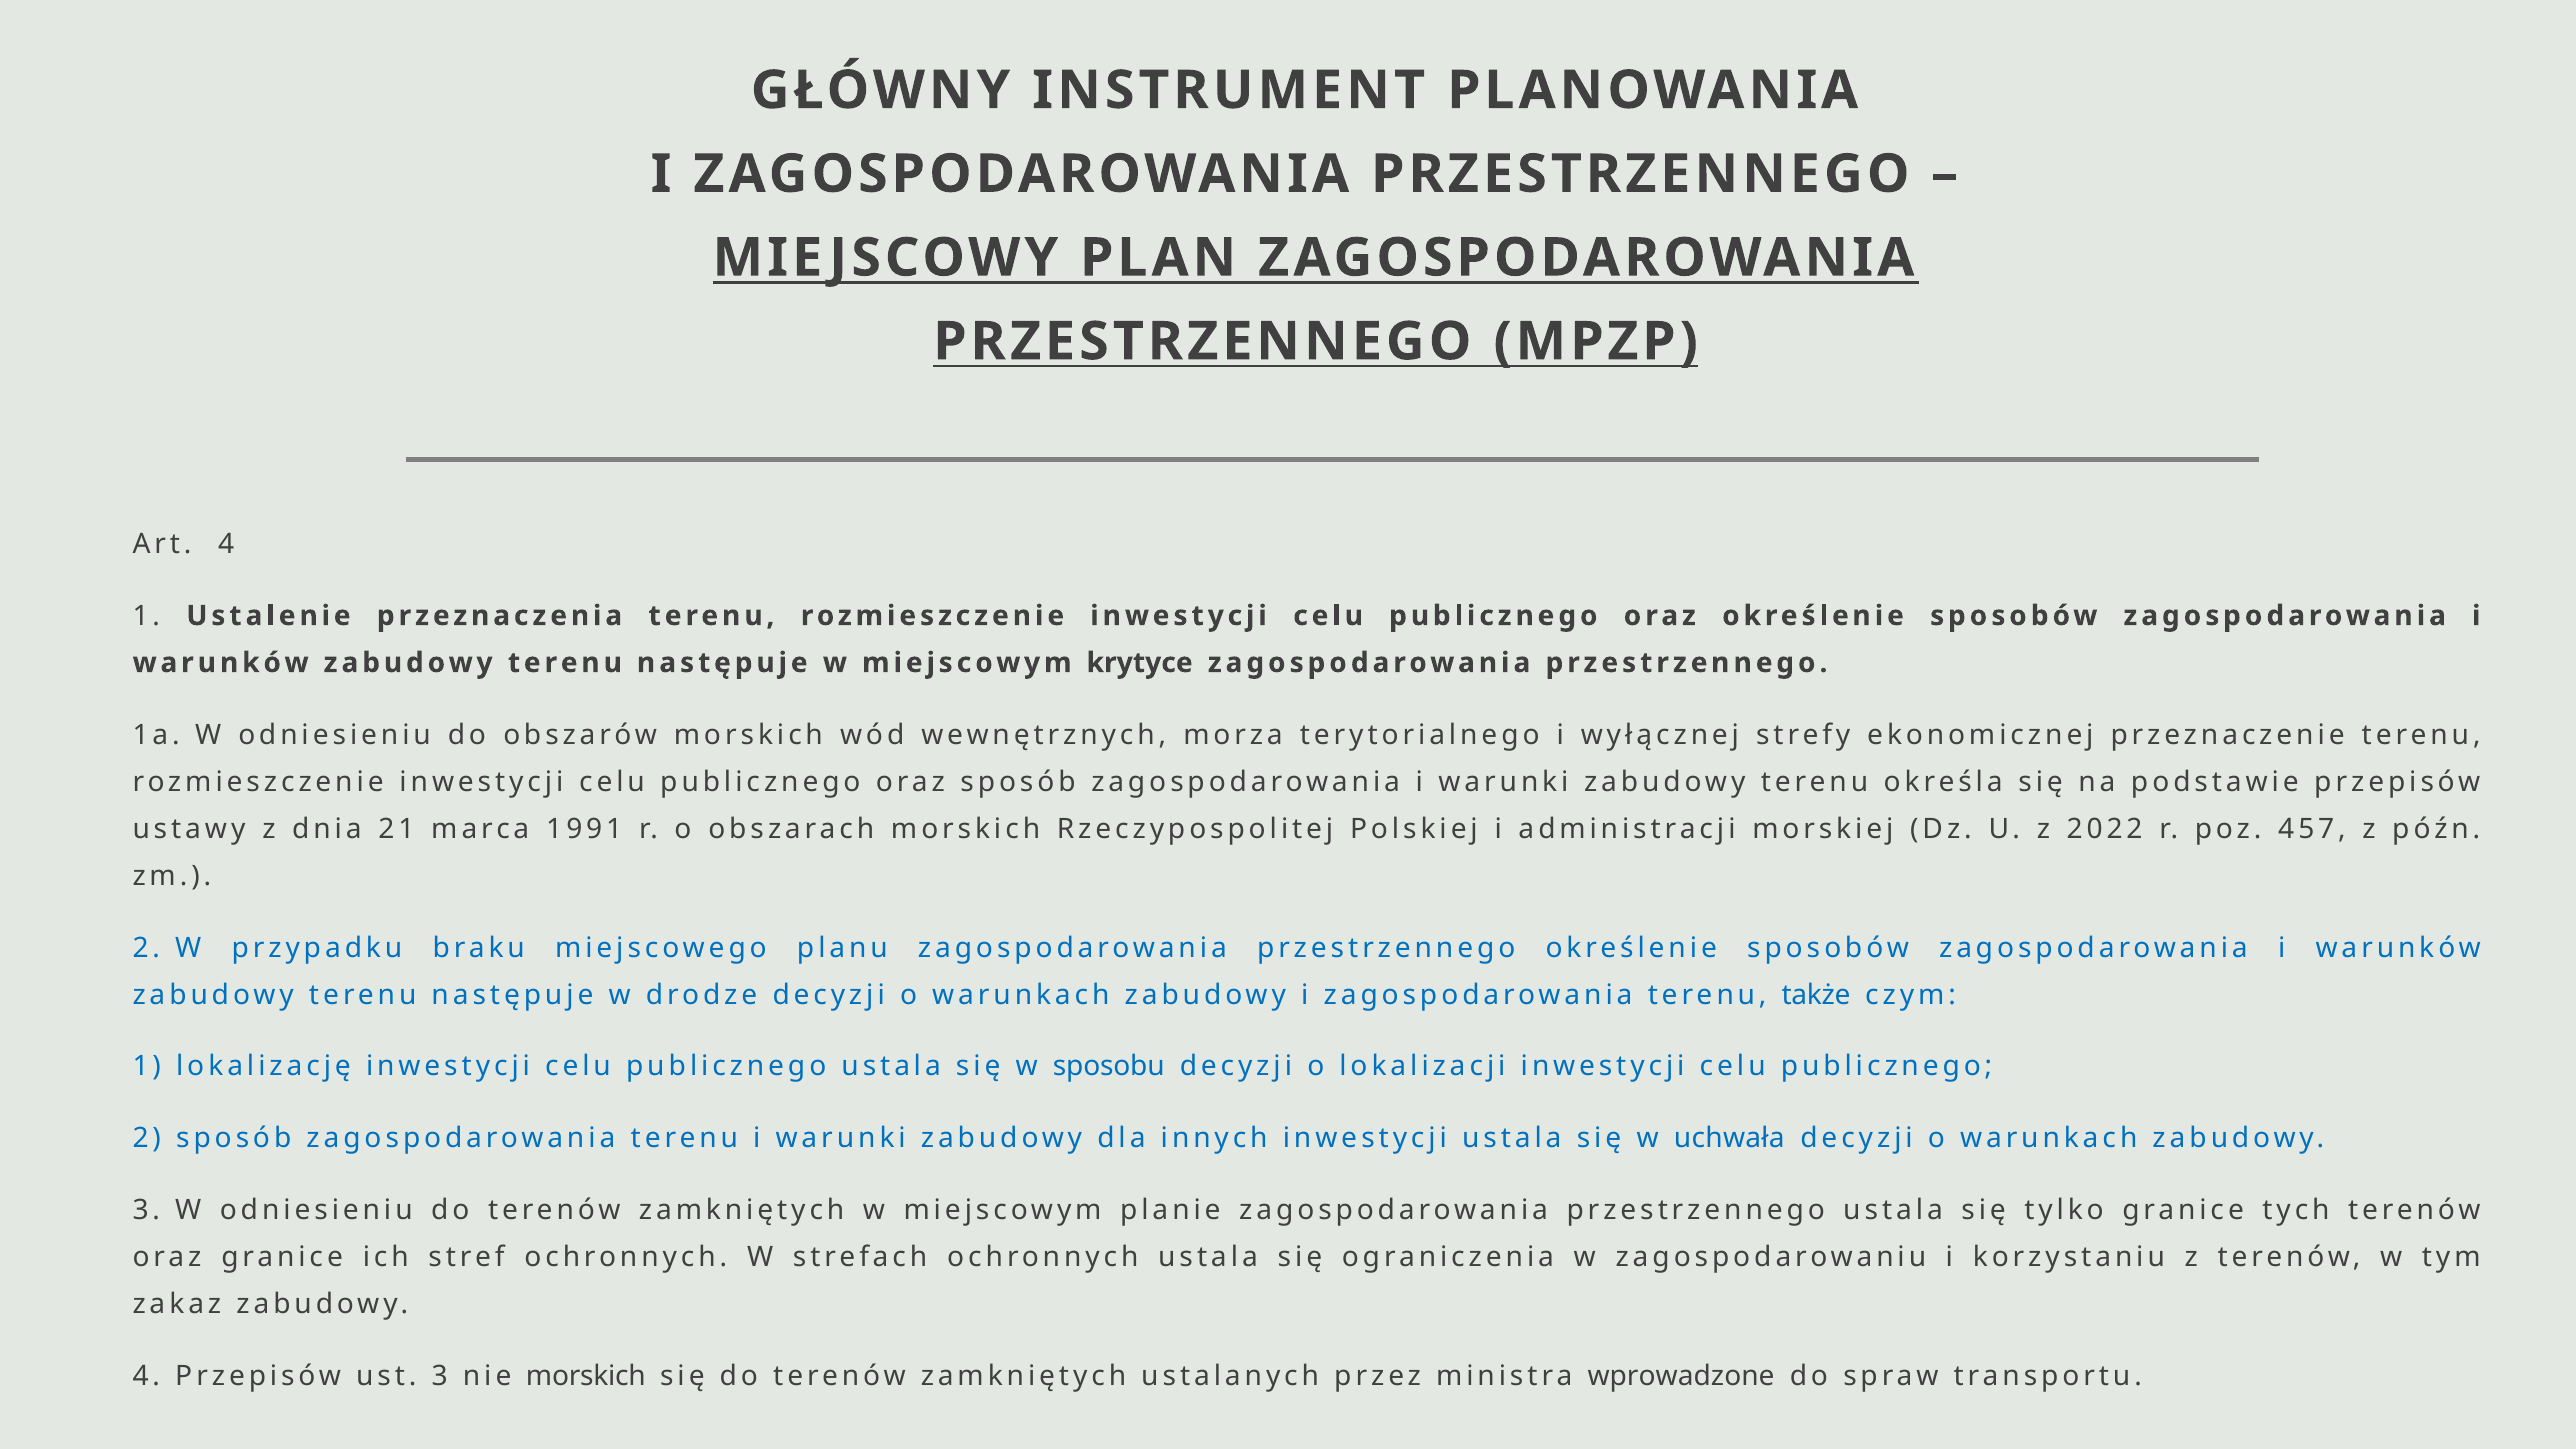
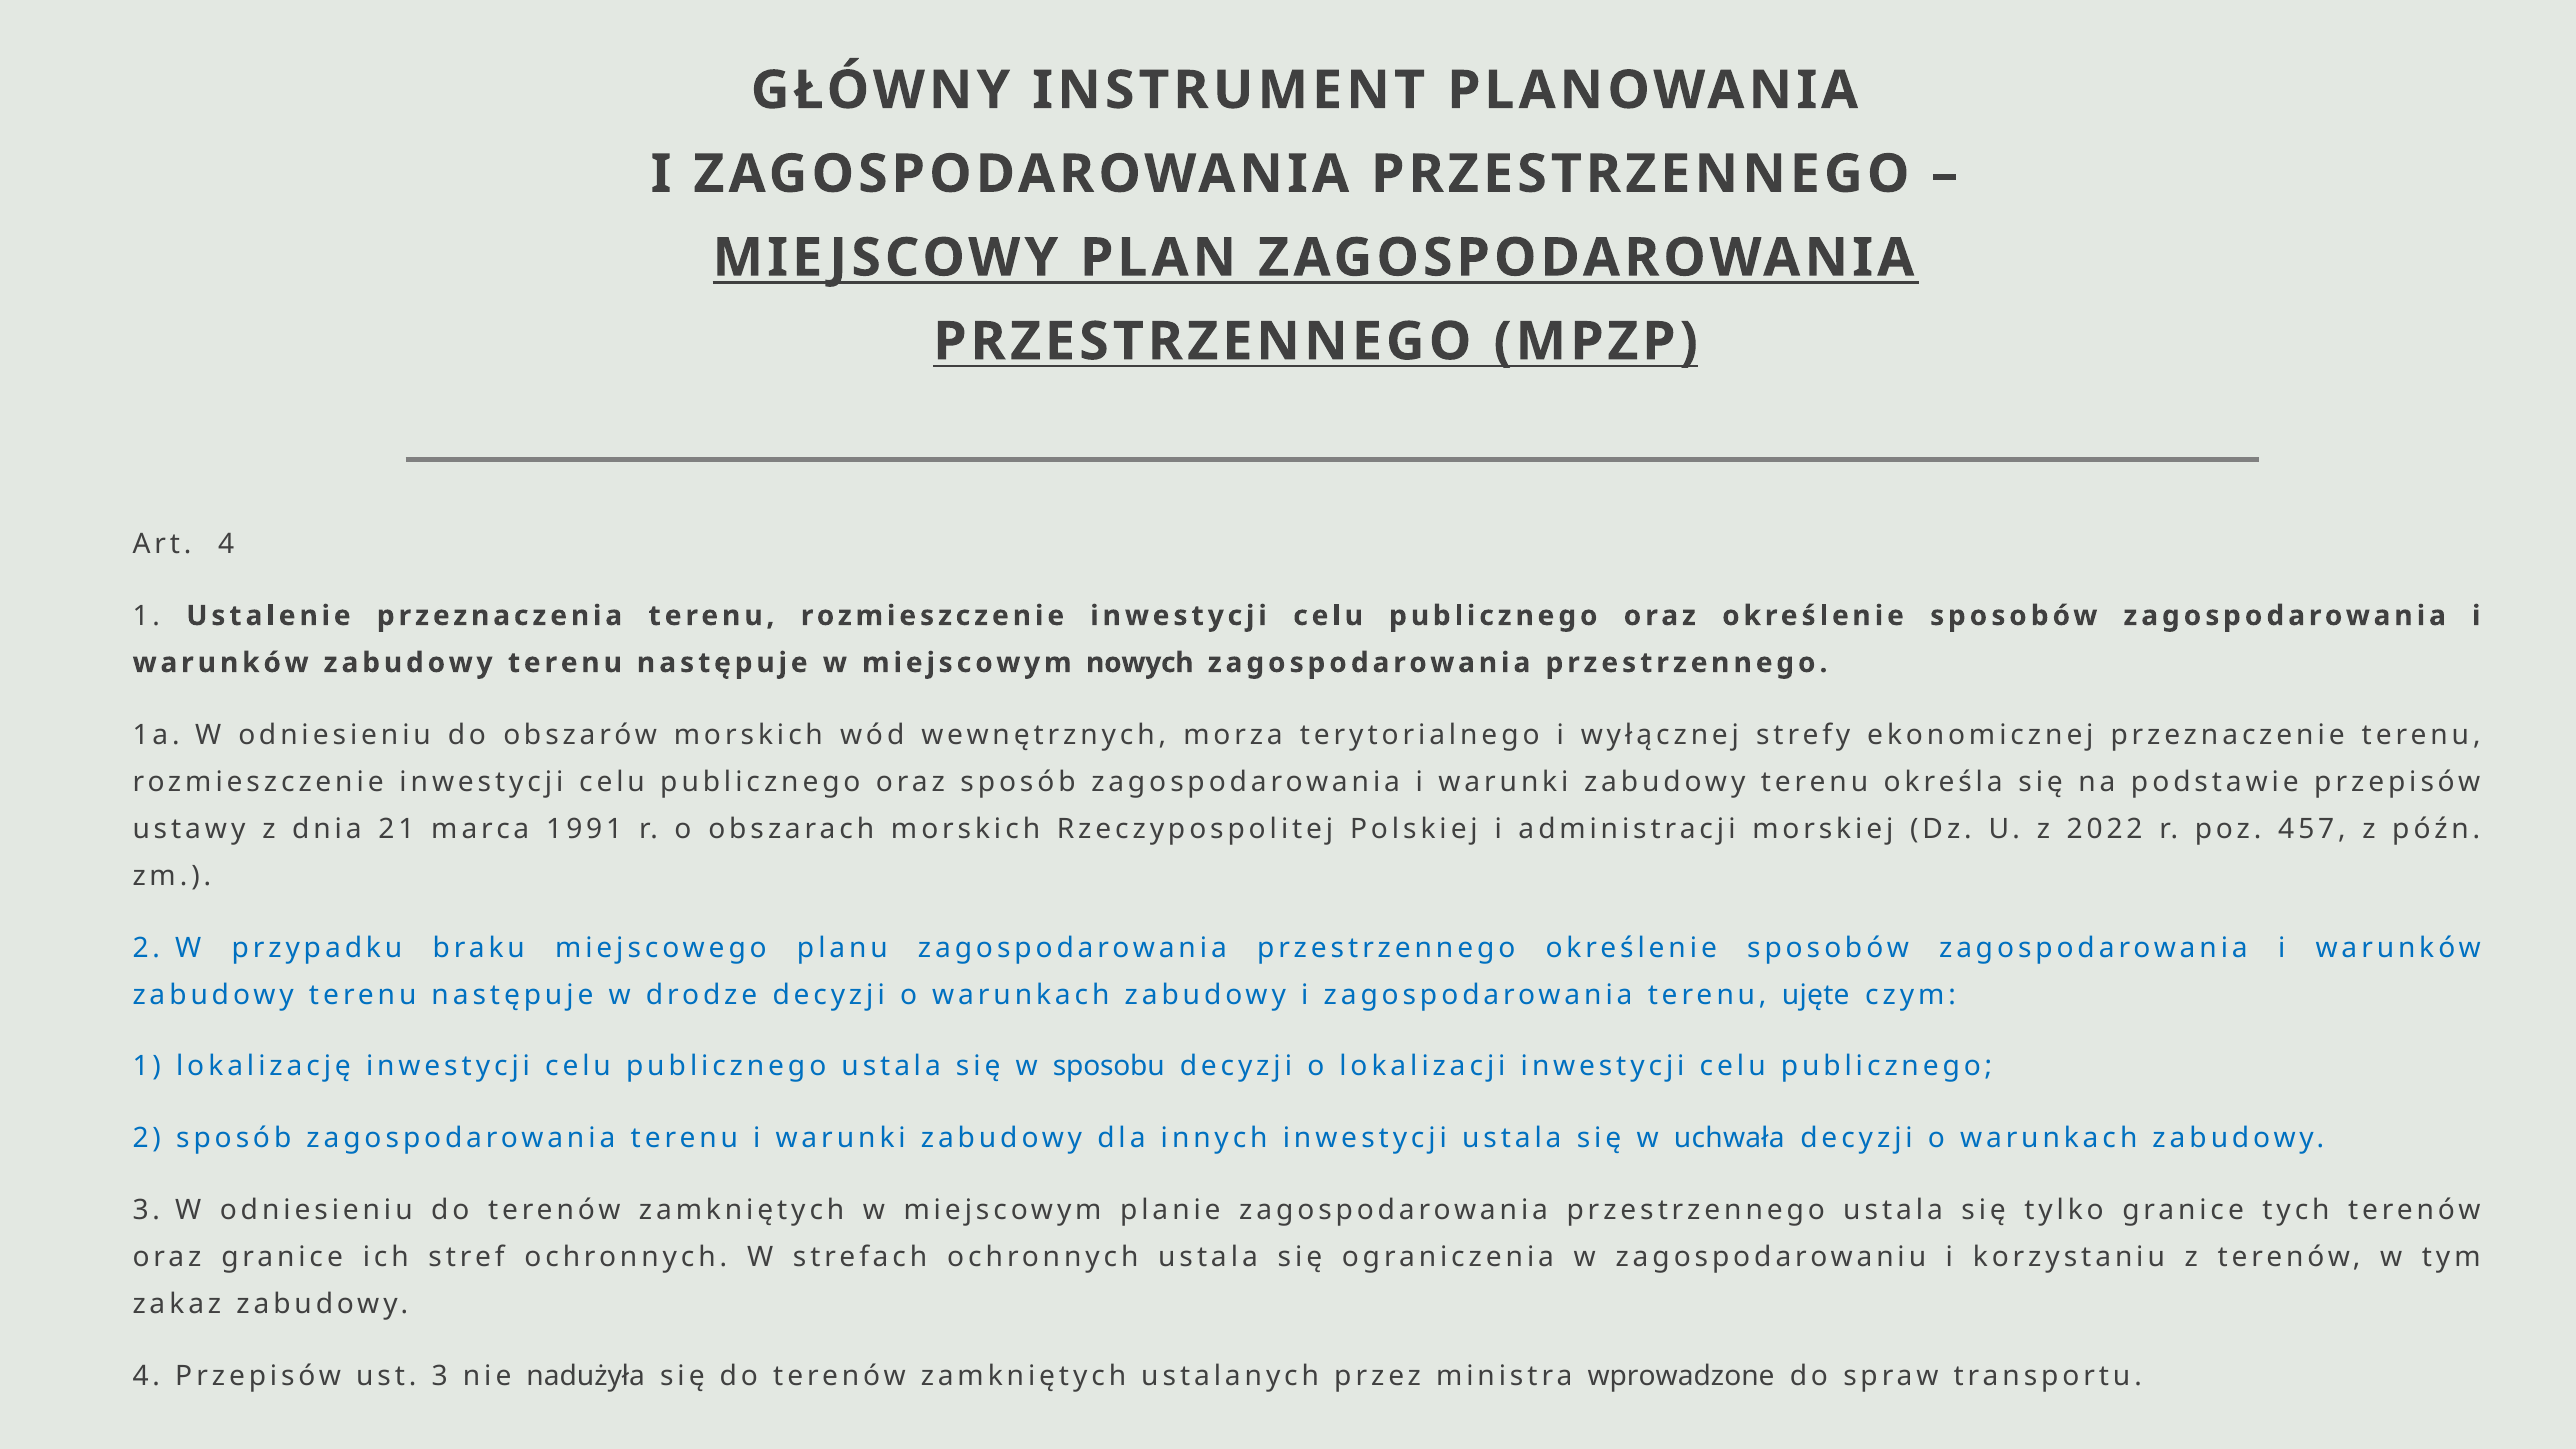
krytyce: krytyce -> nowych (1140, 663)
także: także -> ujęte (1816, 995)
nie morskich: morskich -> nadużyła (586, 1377)
